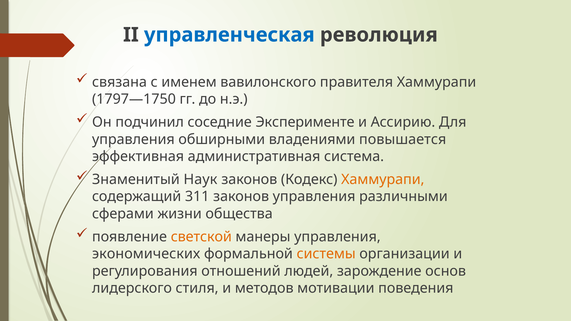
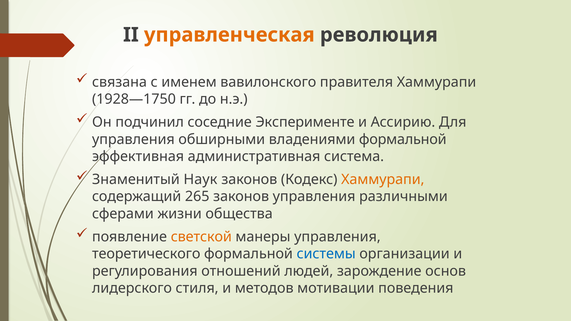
управленческая colour: blue -> orange (229, 35)
1797—1750: 1797—1750 -> 1928—1750 (134, 99)
владениями повышается: повышается -> формальной (403, 139)
311: 311 -> 265 (197, 197)
экономических: экономических -> теоретического (146, 254)
системы colour: orange -> blue (326, 254)
